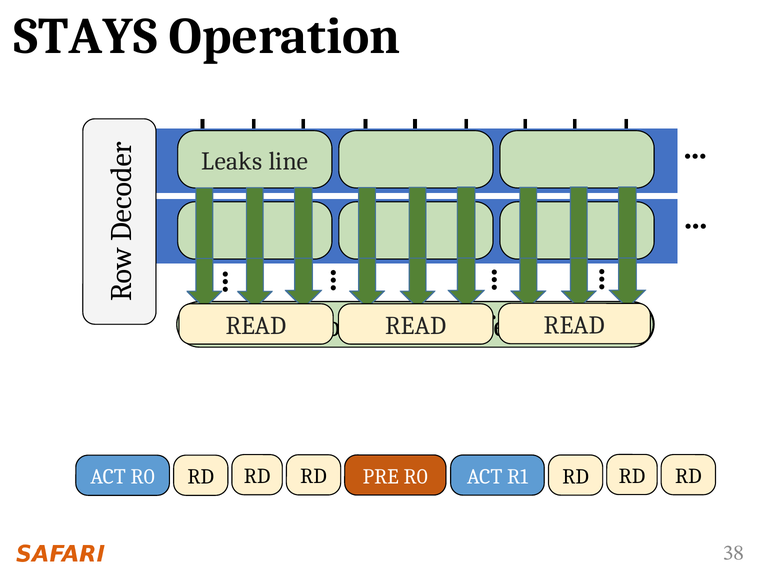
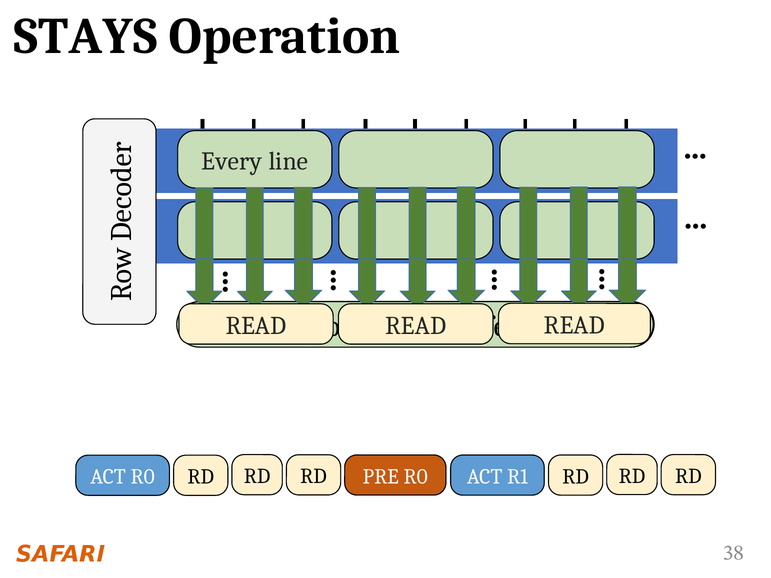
Leaks: Leaks -> Every (232, 161)
